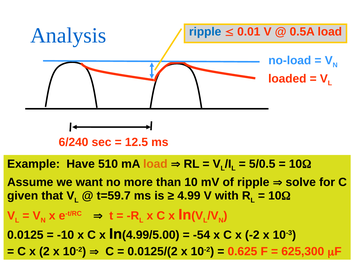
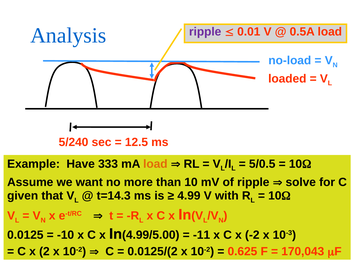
ripple colour: blue -> purple (205, 32)
6/240: 6/240 -> 5/240 (74, 142)
510: 510 -> 333 (108, 164)
t=59.7: t=59.7 -> t=14.3 (114, 196)
-54: -54 -> -11 (202, 235)
625,300: 625,300 -> 170,043 (303, 252)
